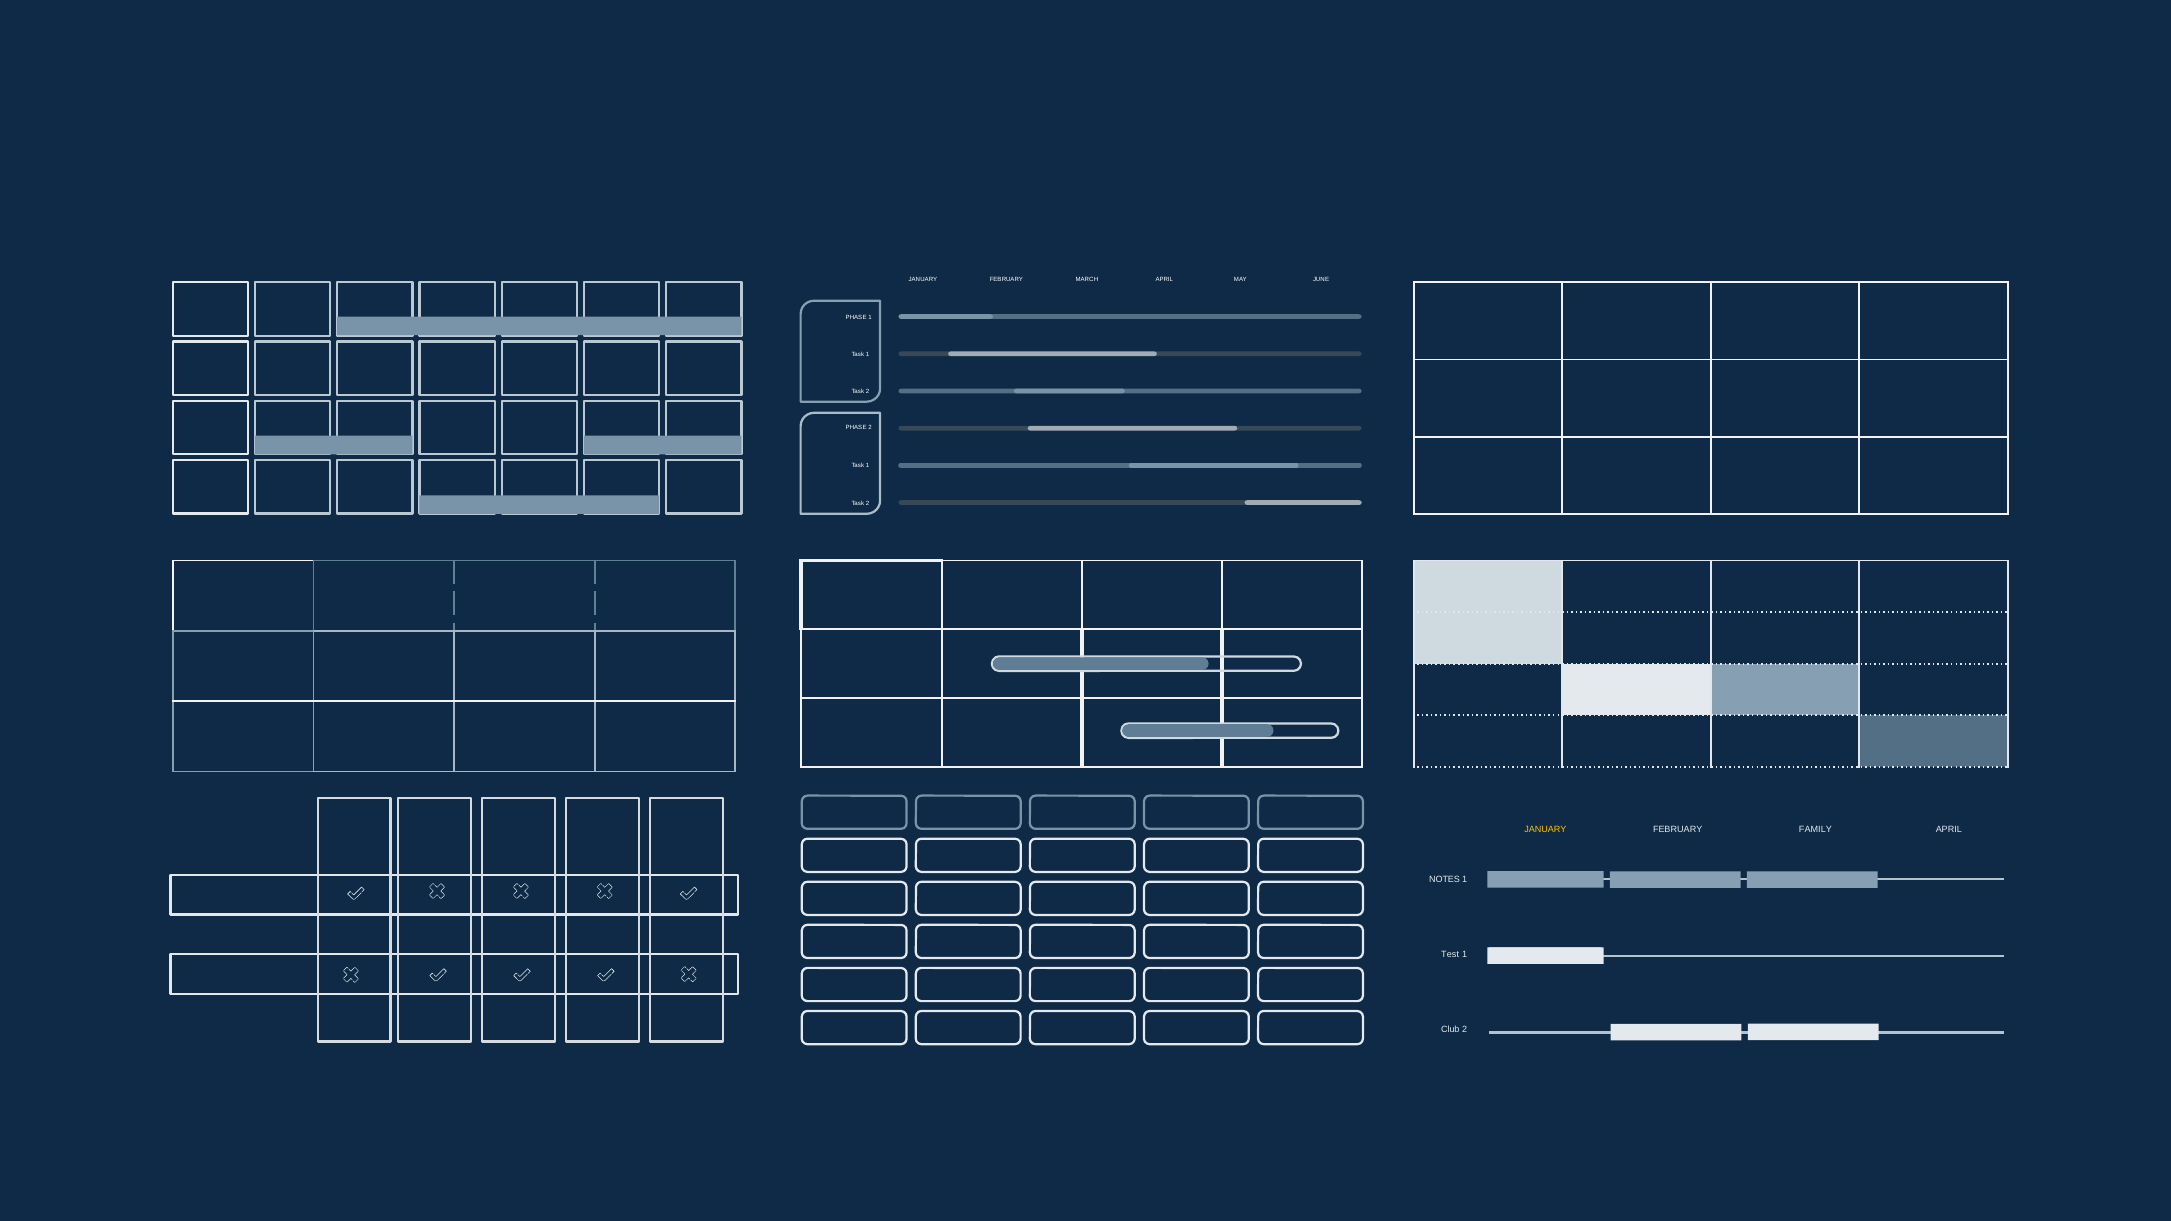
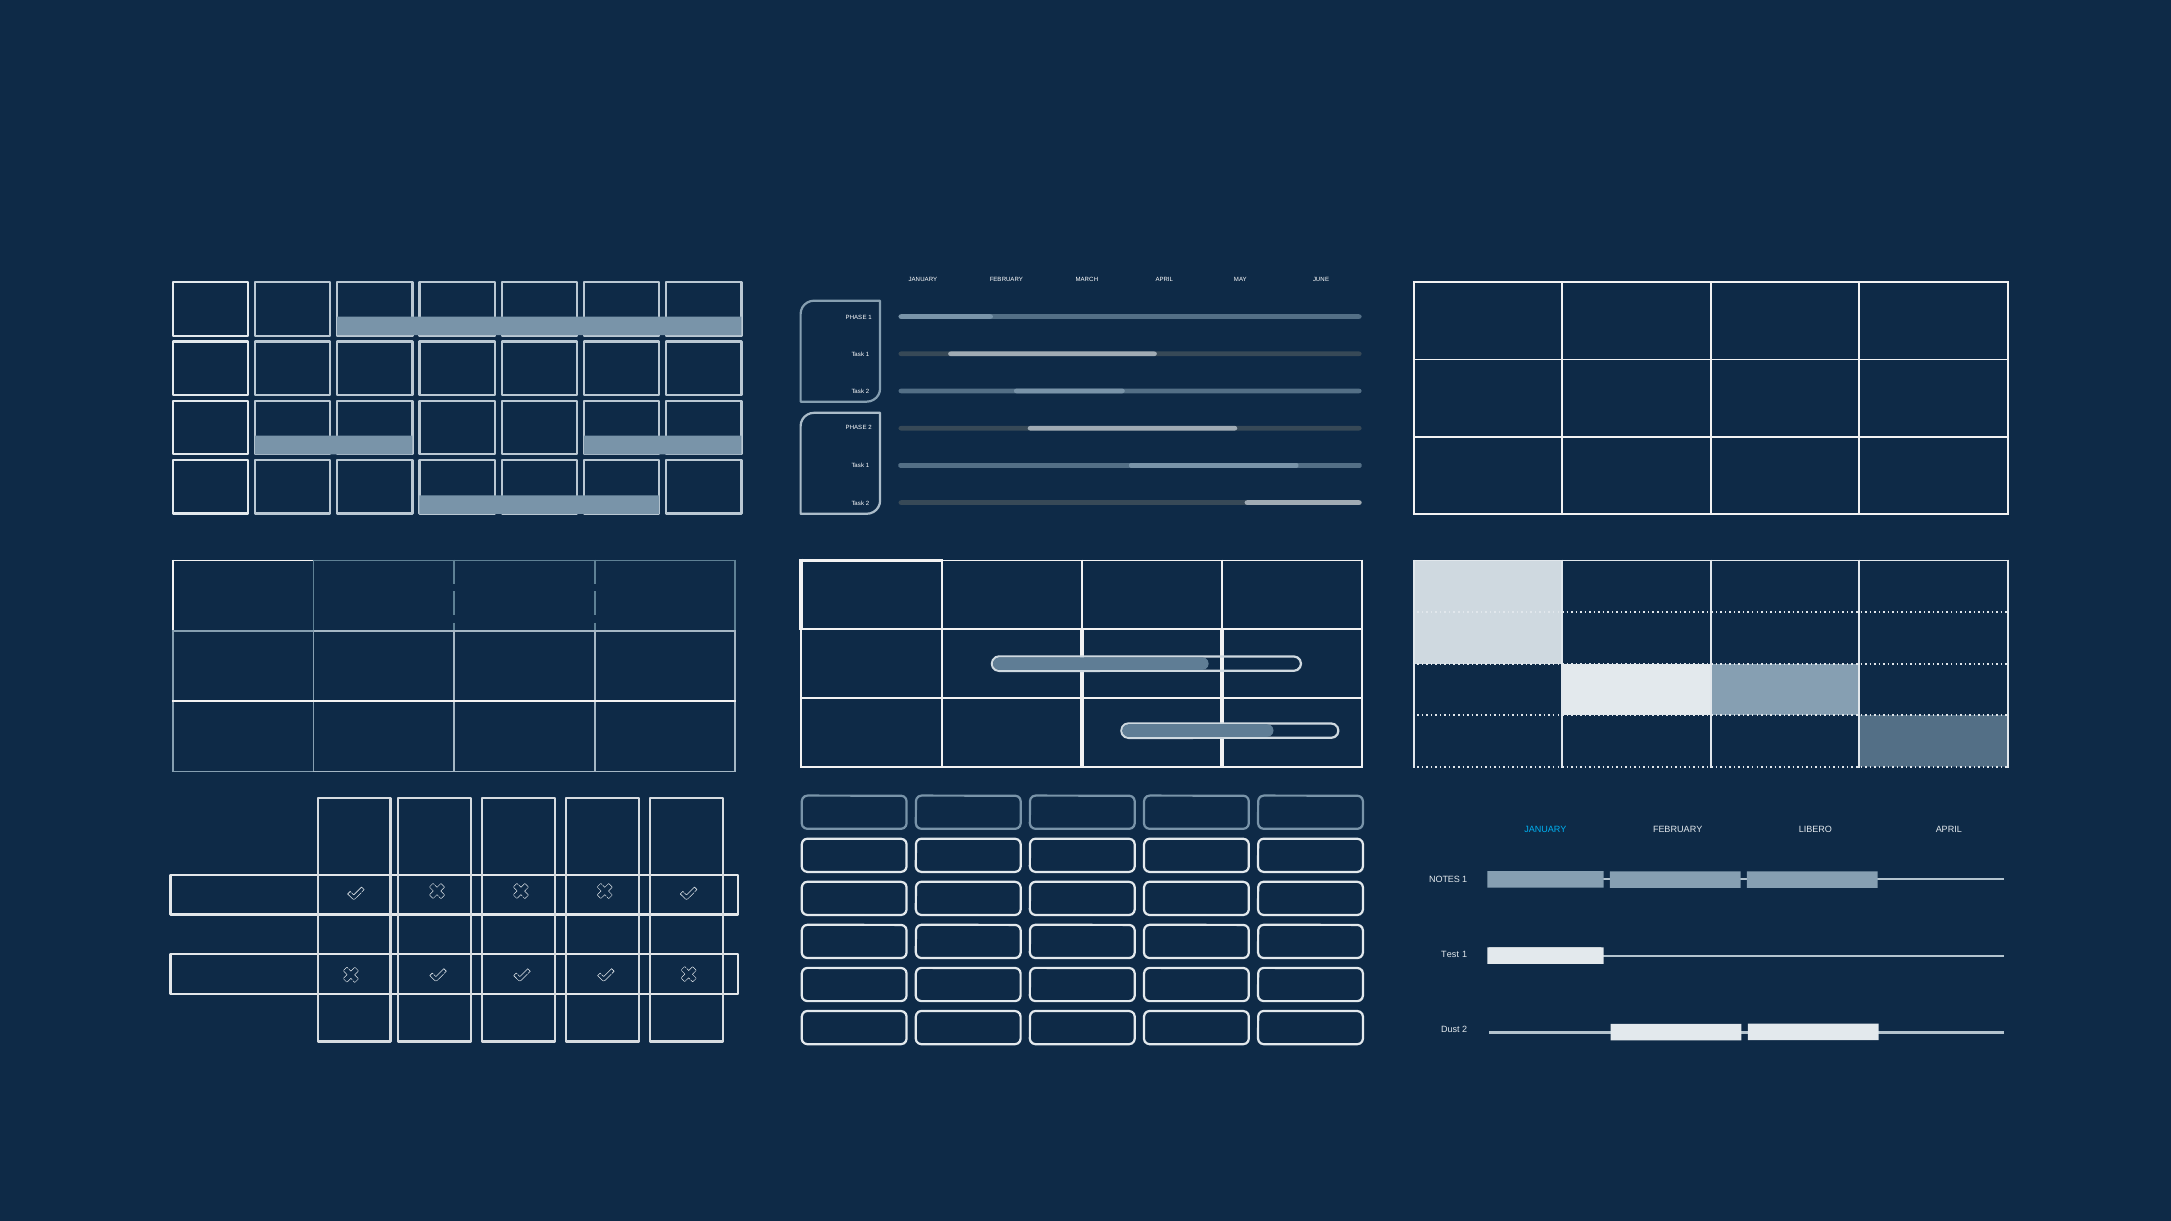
JANUARY colour: yellow -> light blue (1545, 830)
FAMILY: FAMILY -> LIBERO (1815, 830)
Club: Club -> Dust (1450, 1030)
